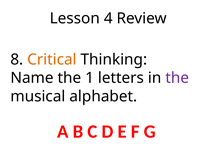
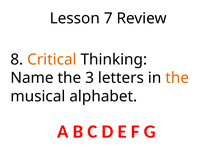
4: 4 -> 7 (108, 18)
1: 1 -> 3 (90, 78)
the colour: purple -> orange (177, 78)
